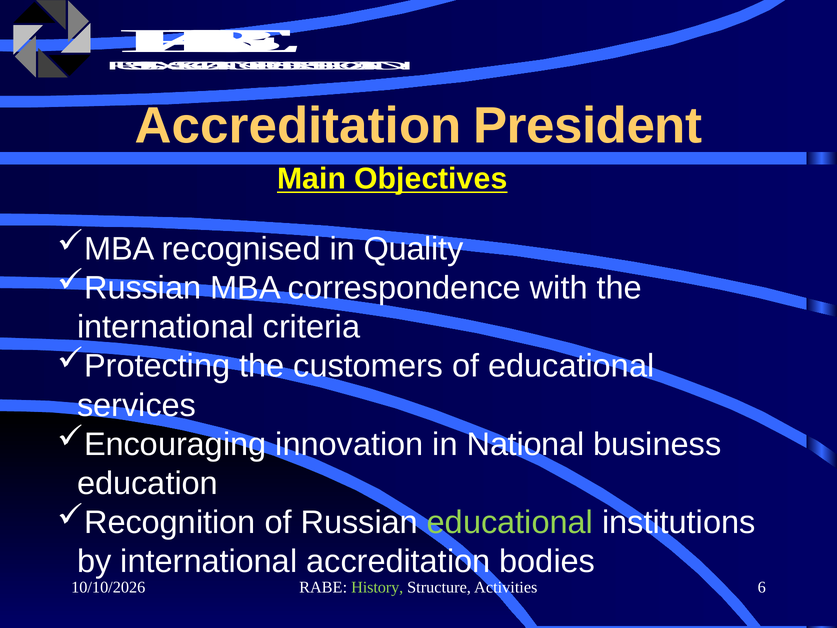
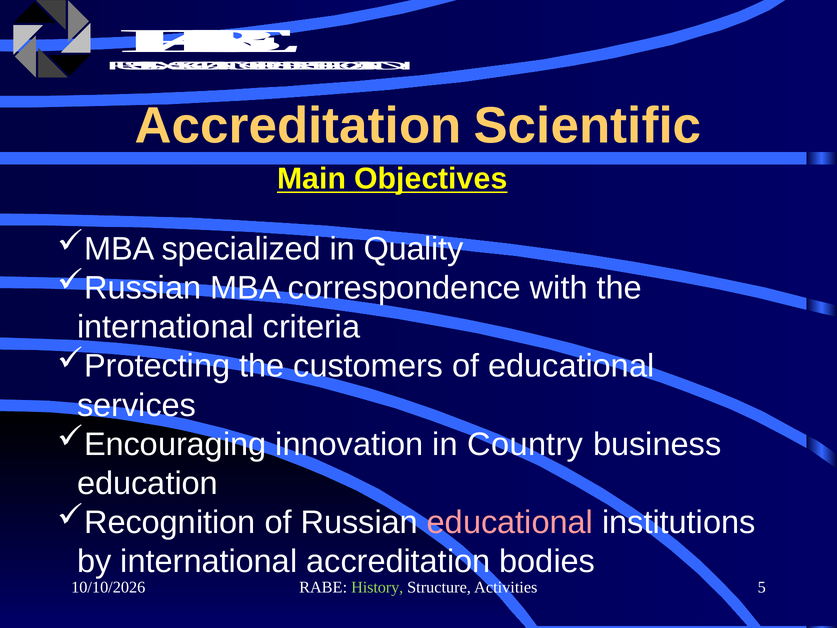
President: President -> Scientific (588, 126)
recognised: recognised -> specialized (241, 249)
National: National -> Country (525, 444)
educational colour: light green -> pink (510, 522)
6: 6 -> 5 (762, 587)
